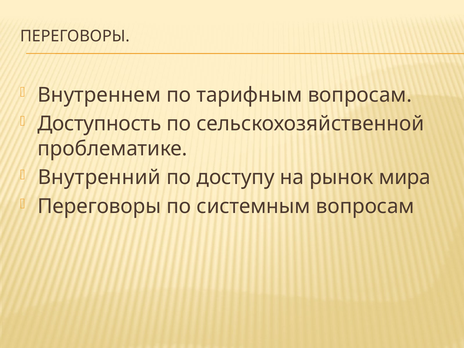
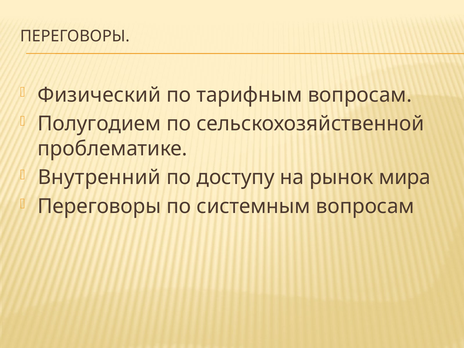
Внутреннем: Внутреннем -> Физический (99, 95)
Доступность: Доступность -> Полугодием (99, 124)
